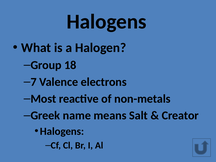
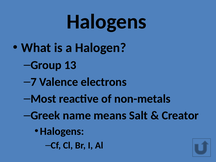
18: 18 -> 13 (70, 65)
